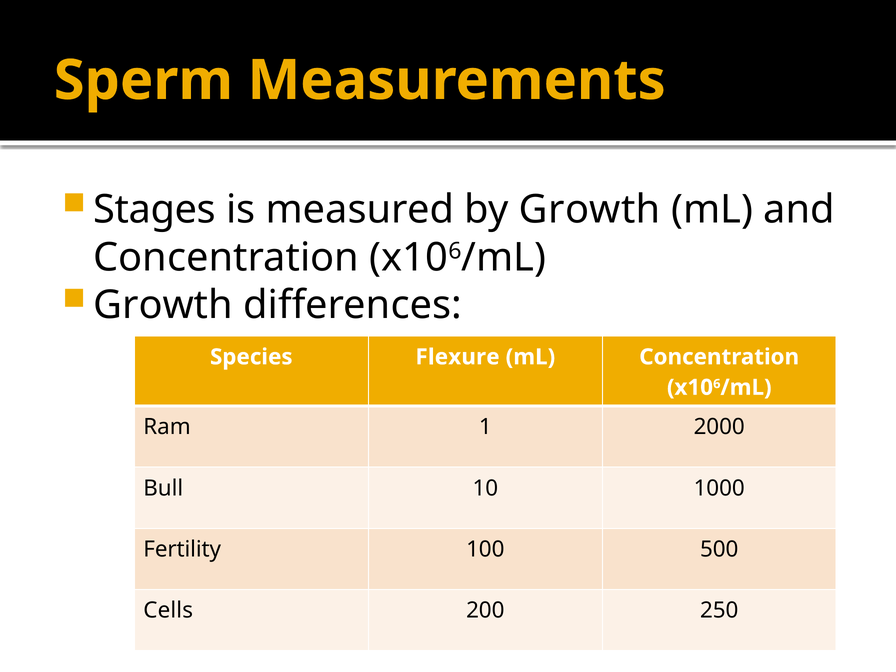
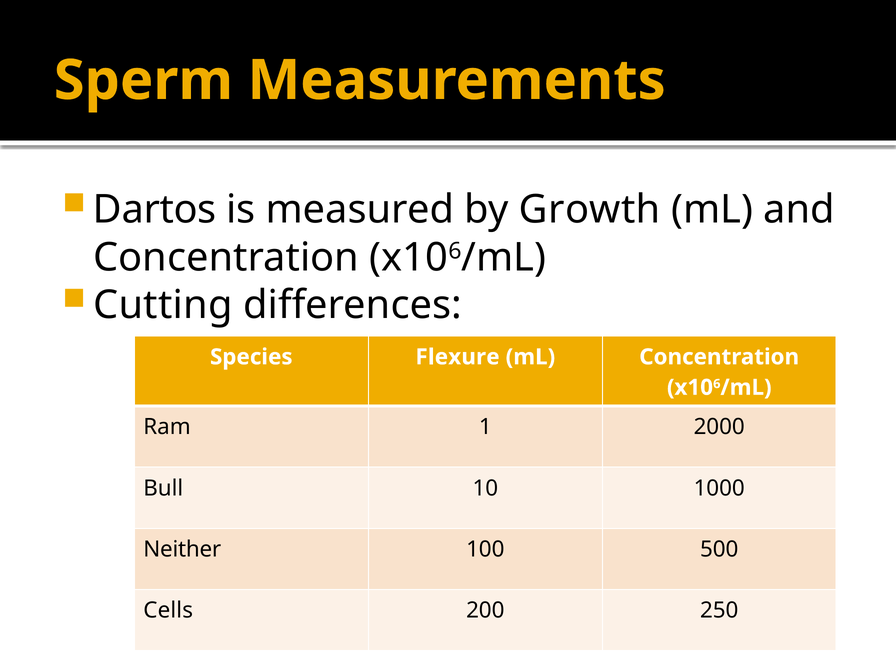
Stages: Stages -> Dartos (155, 210)
Growth: Growth -> Cutting (163, 305)
Fertility: Fertility -> Neither (182, 549)
